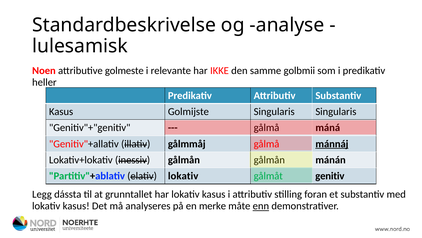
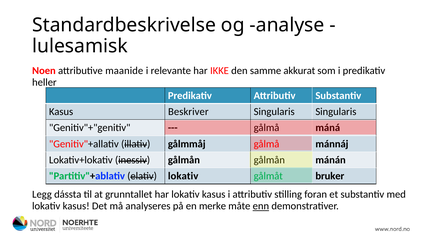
golmeste: golmeste -> maanide (124, 71)
golbmii: golbmii -> akkurat (299, 71)
Golmijste: Golmijste -> Beskriver (188, 111)
mánnáj underline: present -> none (332, 143)
genitiv: genitiv -> bruker (330, 176)
